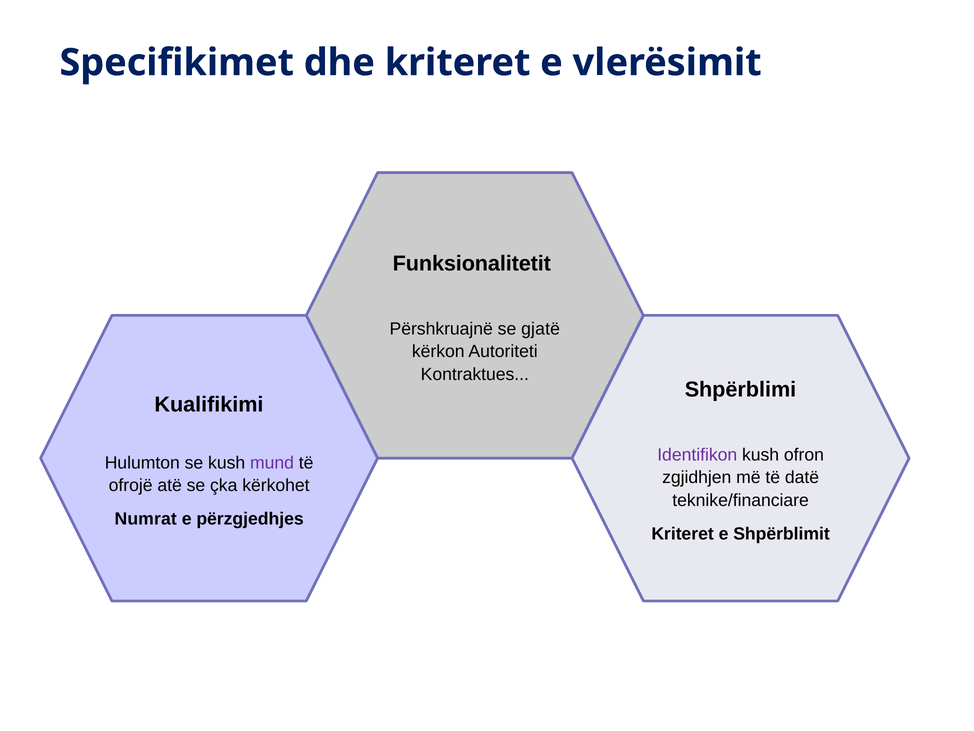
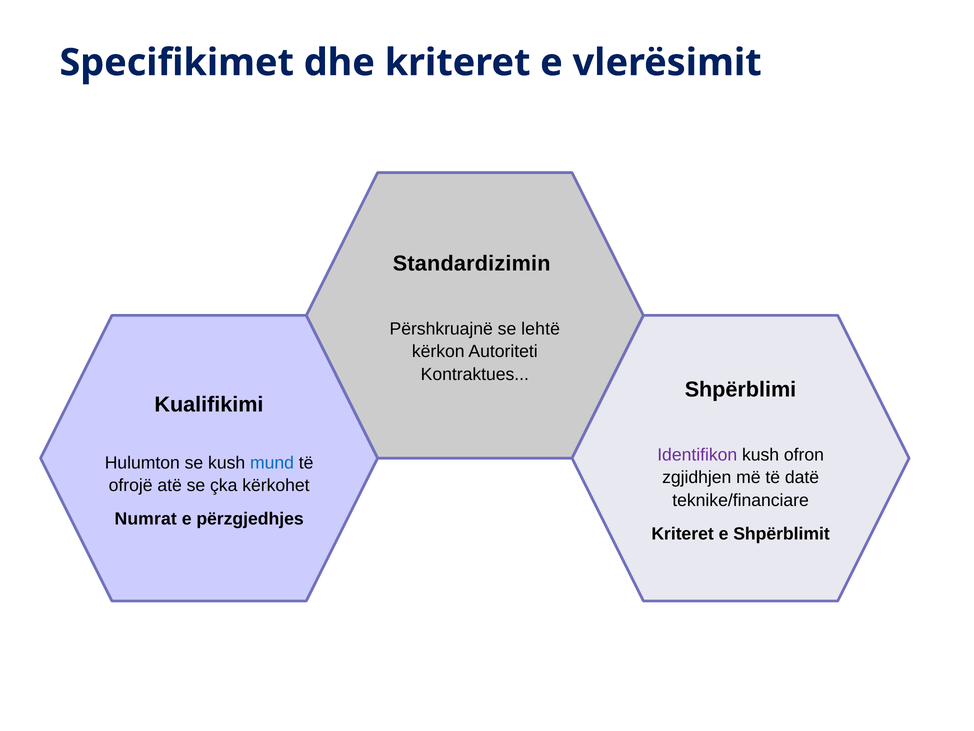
Funksionalitetit: Funksionalitetit -> Standardizimin (472, 263)
gjatë: gjatë -> lehtë (541, 329)
mund colour: purple -> blue (272, 462)
